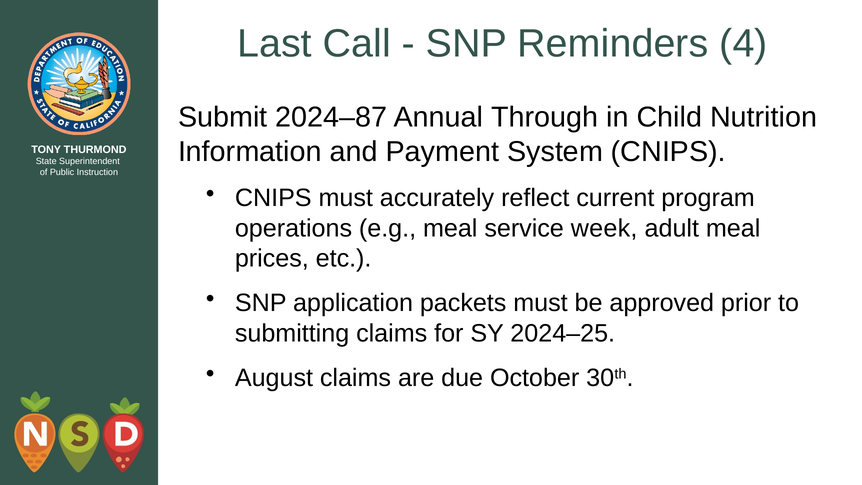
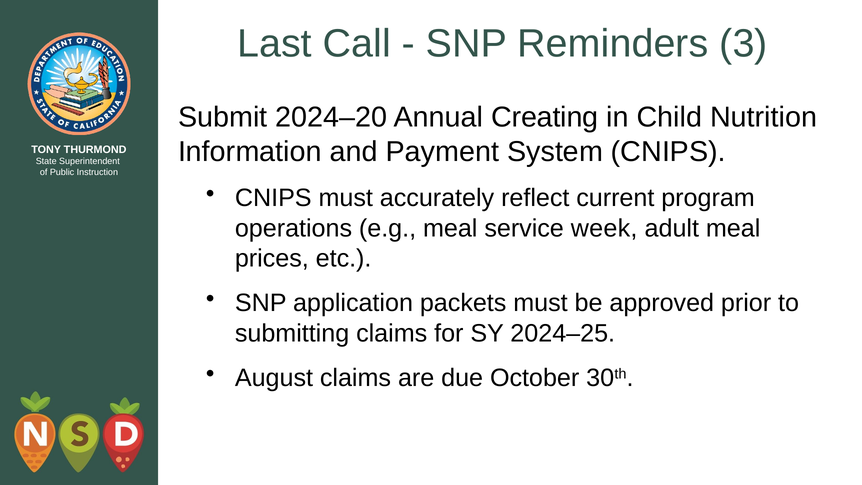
4: 4 -> 3 (743, 44)
2024–87: 2024–87 -> 2024–20 (331, 117)
Through: Through -> Creating (545, 117)
